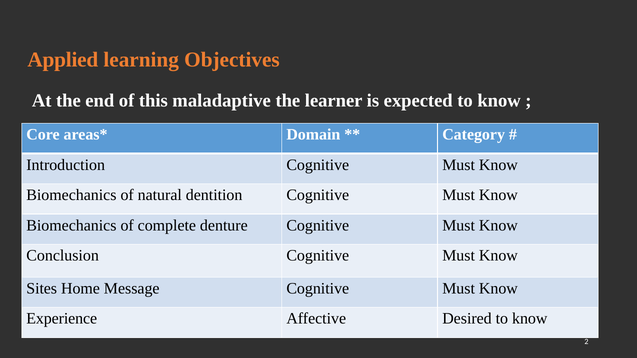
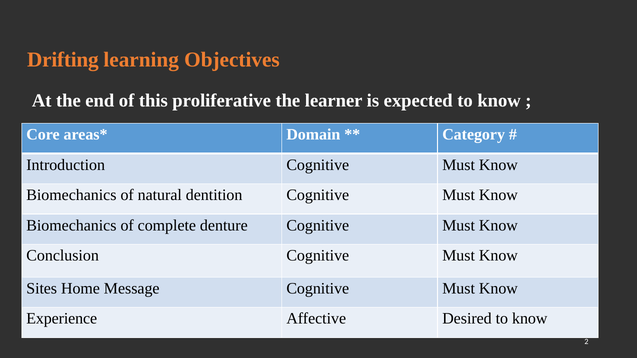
Applied: Applied -> Drifting (63, 60)
maladaptive: maladaptive -> proliferative (222, 101)
